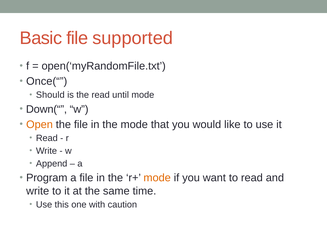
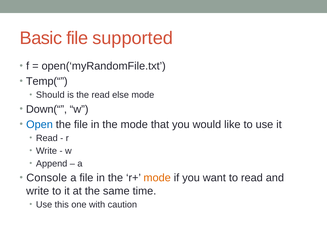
Once(“: Once(“ -> Temp(“ (47, 81)
until: until -> else (121, 95)
Open colour: orange -> blue (39, 125)
Program: Program -> Console (47, 178)
